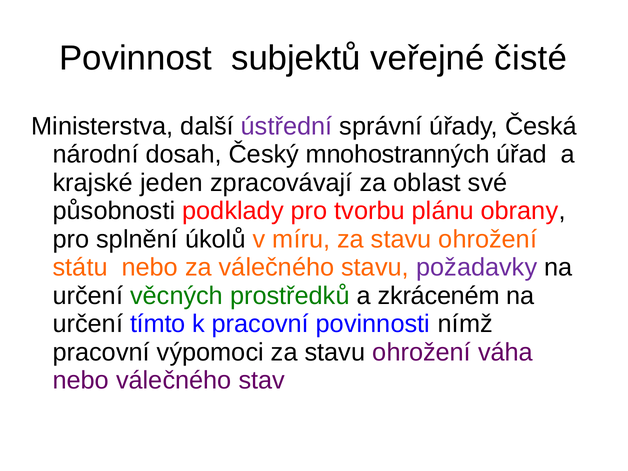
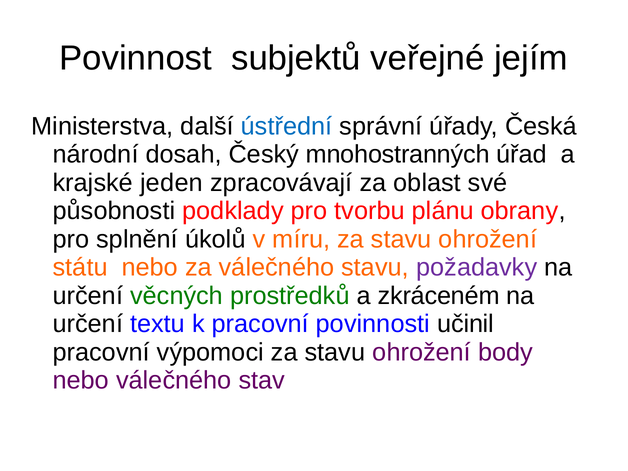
čisté: čisté -> jejím (531, 58)
ústřední colour: purple -> blue (287, 126)
tímto: tímto -> textu (158, 324)
nímž: nímž -> učinil (466, 324)
váha: váha -> body (505, 352)
